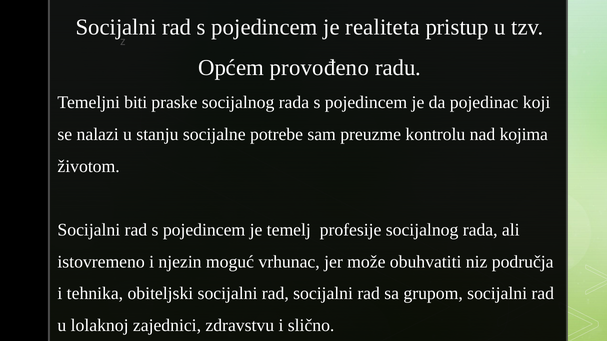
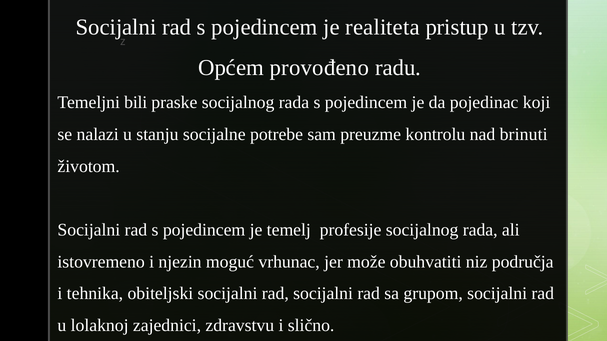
biti: biti -> bili (136, 103)
kojima: kojima -> brinuti (524, 135)
